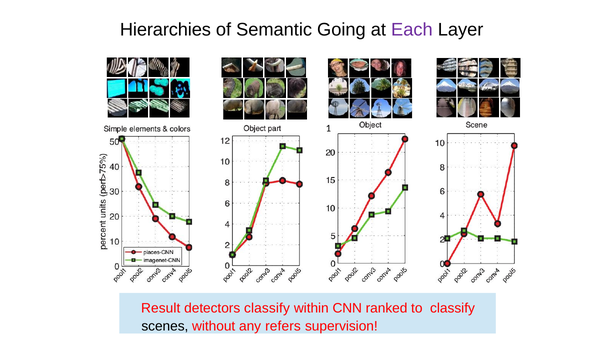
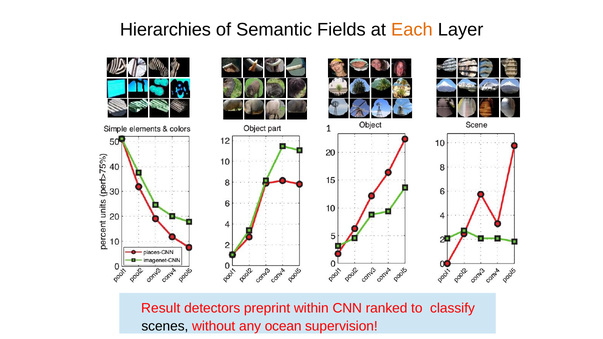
Going: Going -> Fields (341, 30)
Each colour: purple -> orange (412, 30)
detectors classify: classify -> preprint (267, 308)
refers: refers -> ocean (283, 326)
